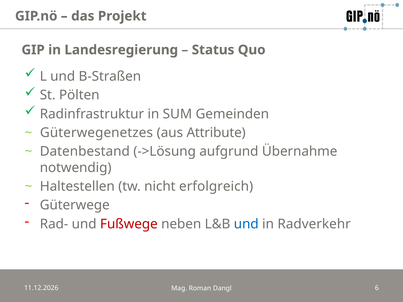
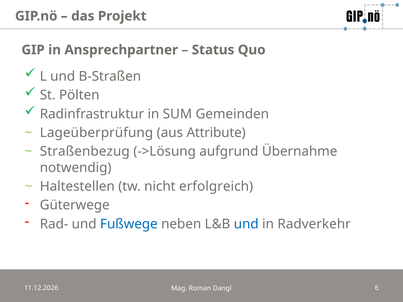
Landesregierung: Landesregierung -> Ansprechpartner (121, 50)
Güterwegenetzes: Güterwegenetzes -> Lageüberprüfung (96, 133)
Datenbestand: Datenbestand -> Straßenbezug (85, 152)
Fußwege colour: red -> blue (129, 224)
